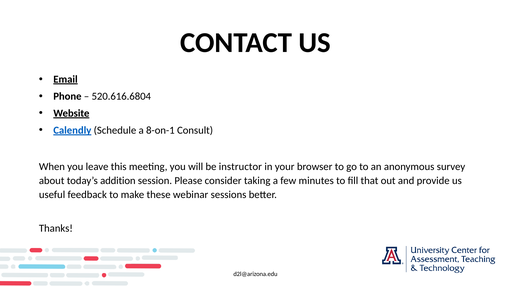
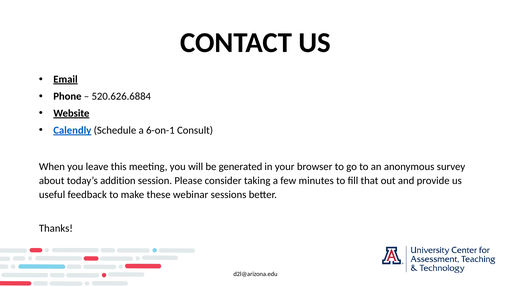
520.616.6804: 520.616.6804 -> 520.626.6884 (121, 96)
8-on-1: 8-on-1 -> 6-on-1 (160, 130)
instructor: instructor -> generated (240, 167)
